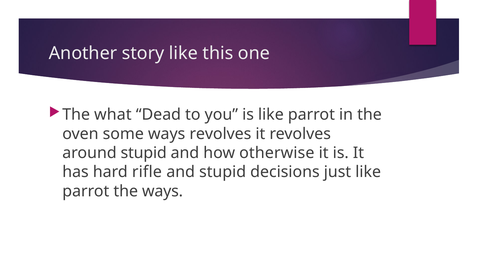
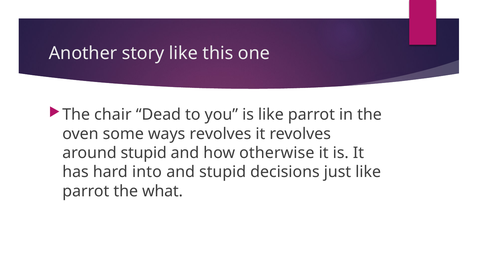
what: what -> chair (113, 115)
rifle: rifle -> into (147, 172)
the ways: ways -> what (163, 191)
